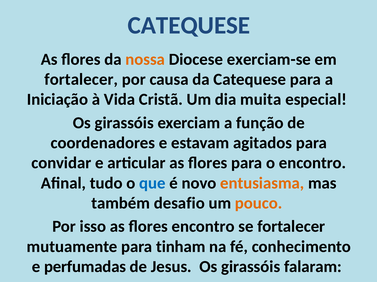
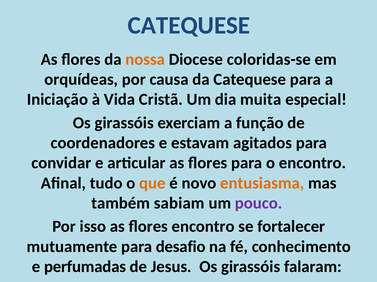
exerciam-se: exerciam-se -> coloridas-se (269, 59)
fortalecer: fortalecer -> orquídeas (81, 80)
que colour: blue -> orange (152, 184)
desafio: desafio -> sabiam (179, 204)
pouco colour: orange -> purple (259, 204)
tinham: tinham -> desafio (181, 247)
